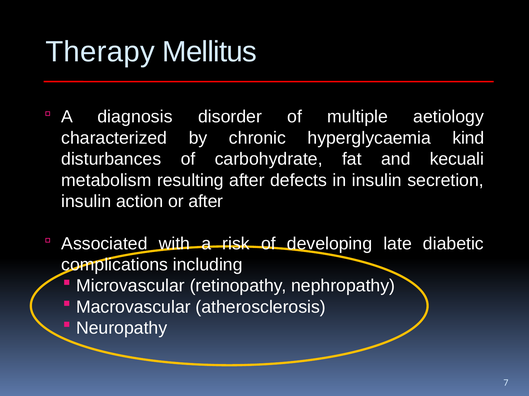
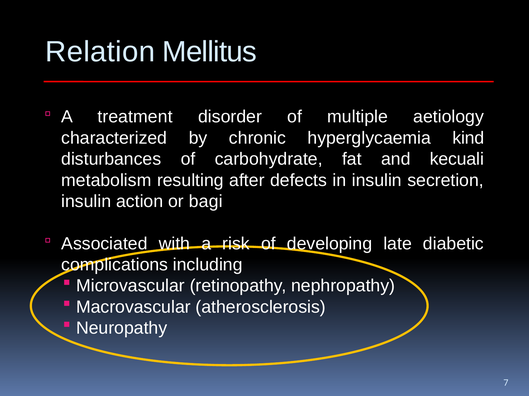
Therapy: Therapy -> Relation (100, 52)
diagnosis: diagnosis -> treatment (135, 117)
or after: after -> bagi (206, 202)
